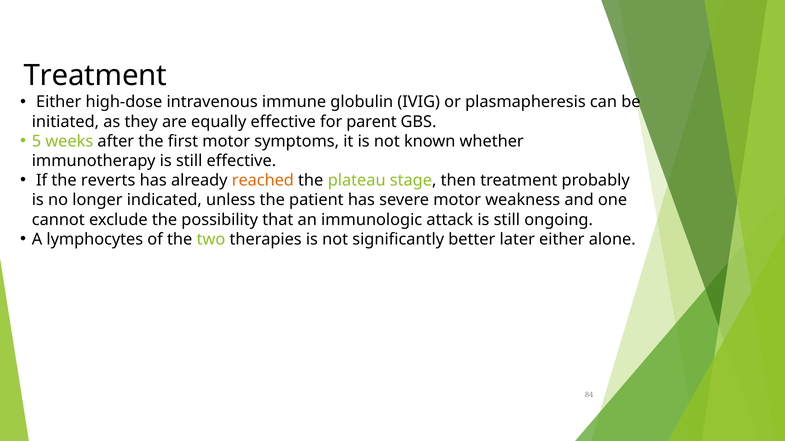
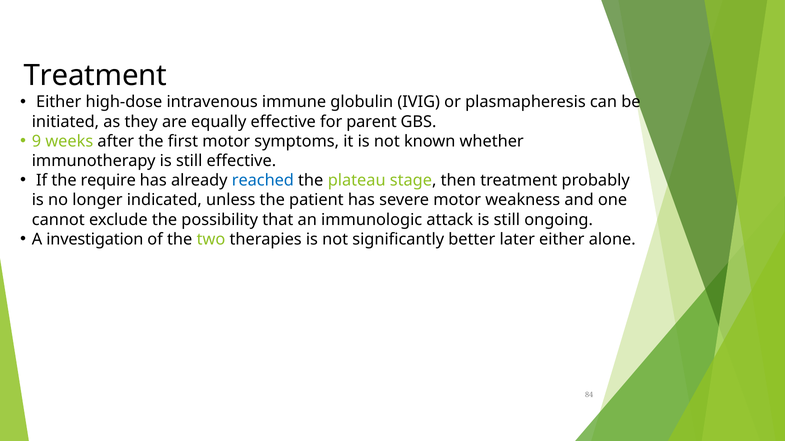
5: 5 -> 9 (36, 141)
reverts: reverts -> require (108, 181)
reached colour: orange -> blue (263, 181)
lymphocytes: lymphocytes -> investigation (95, 240)
